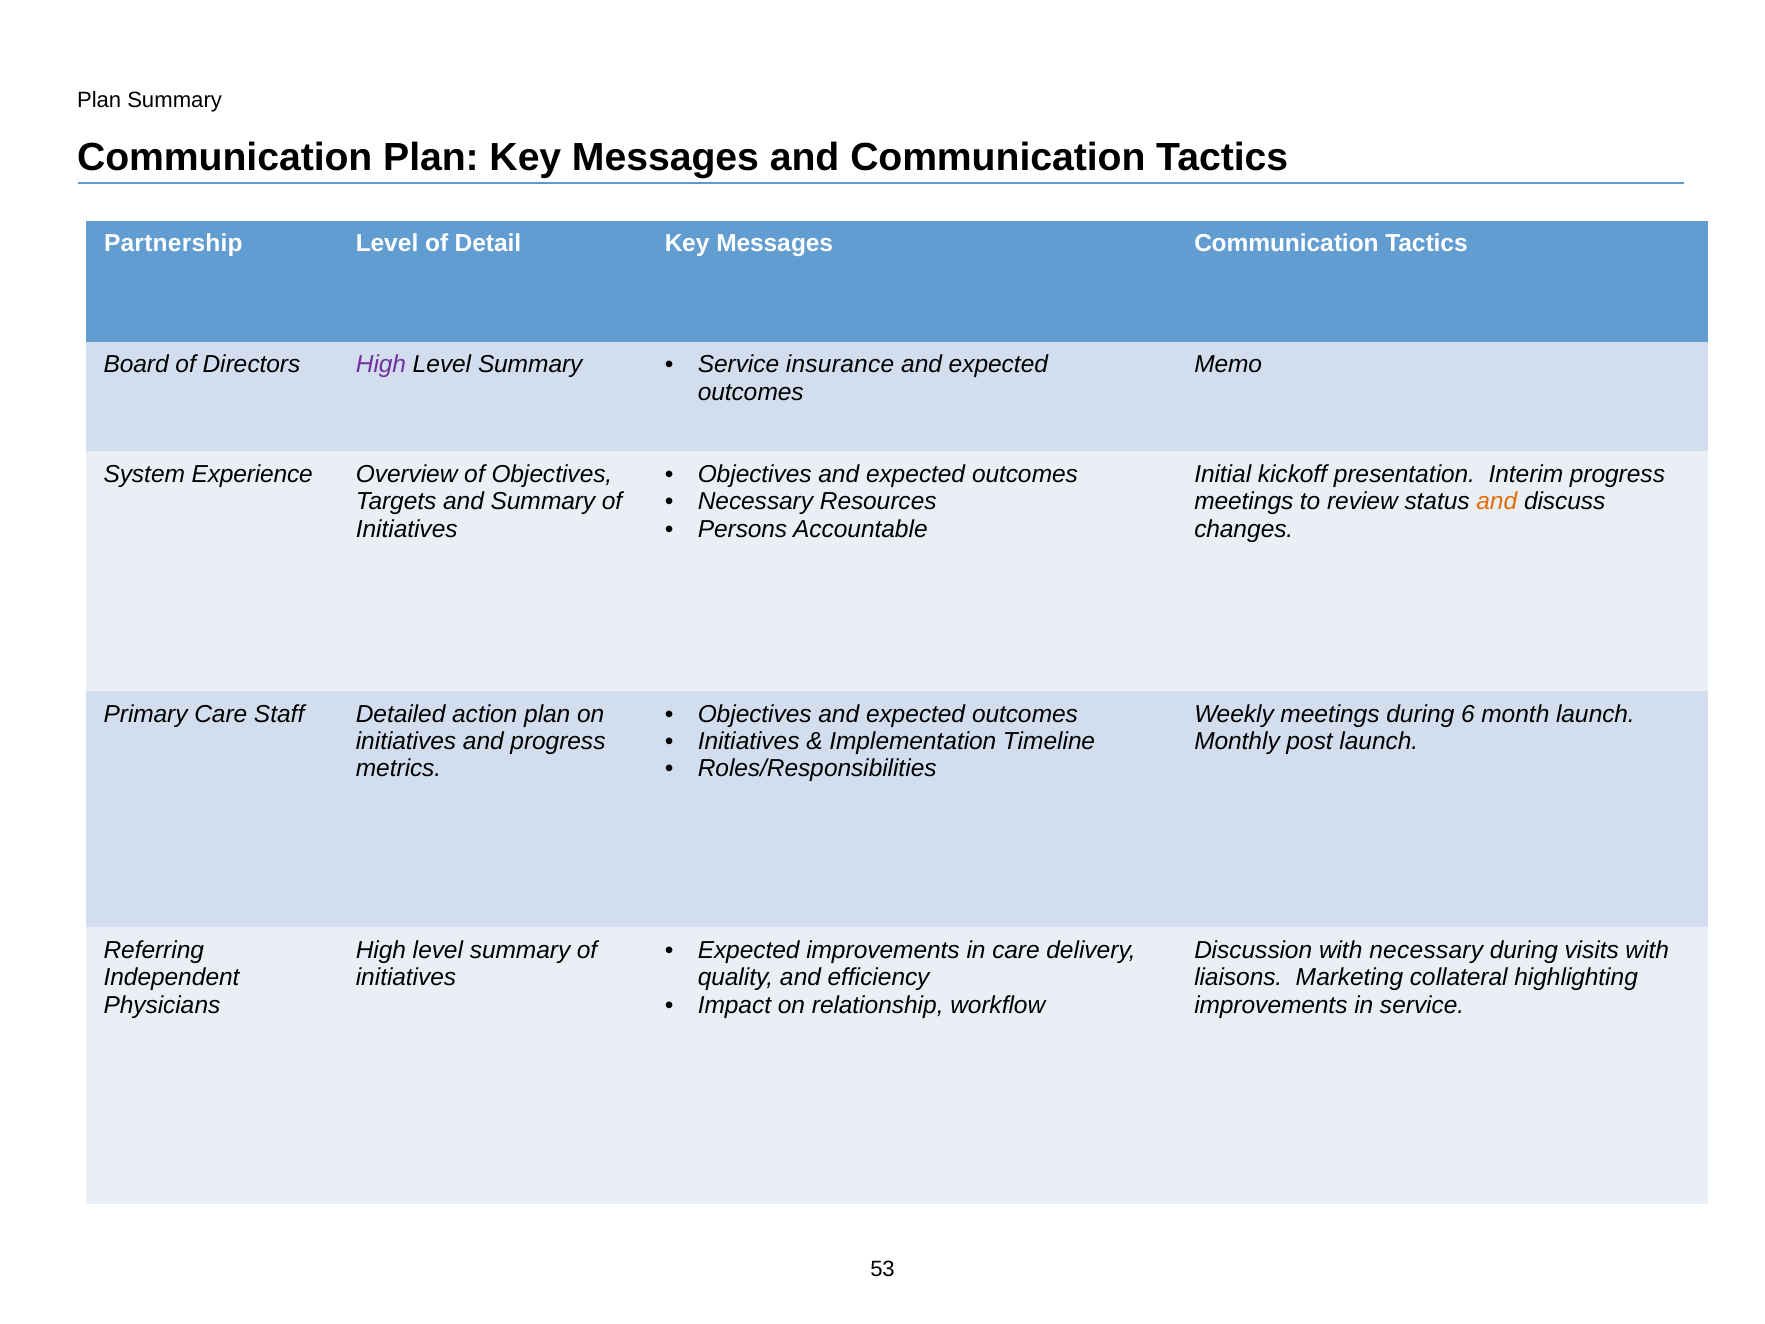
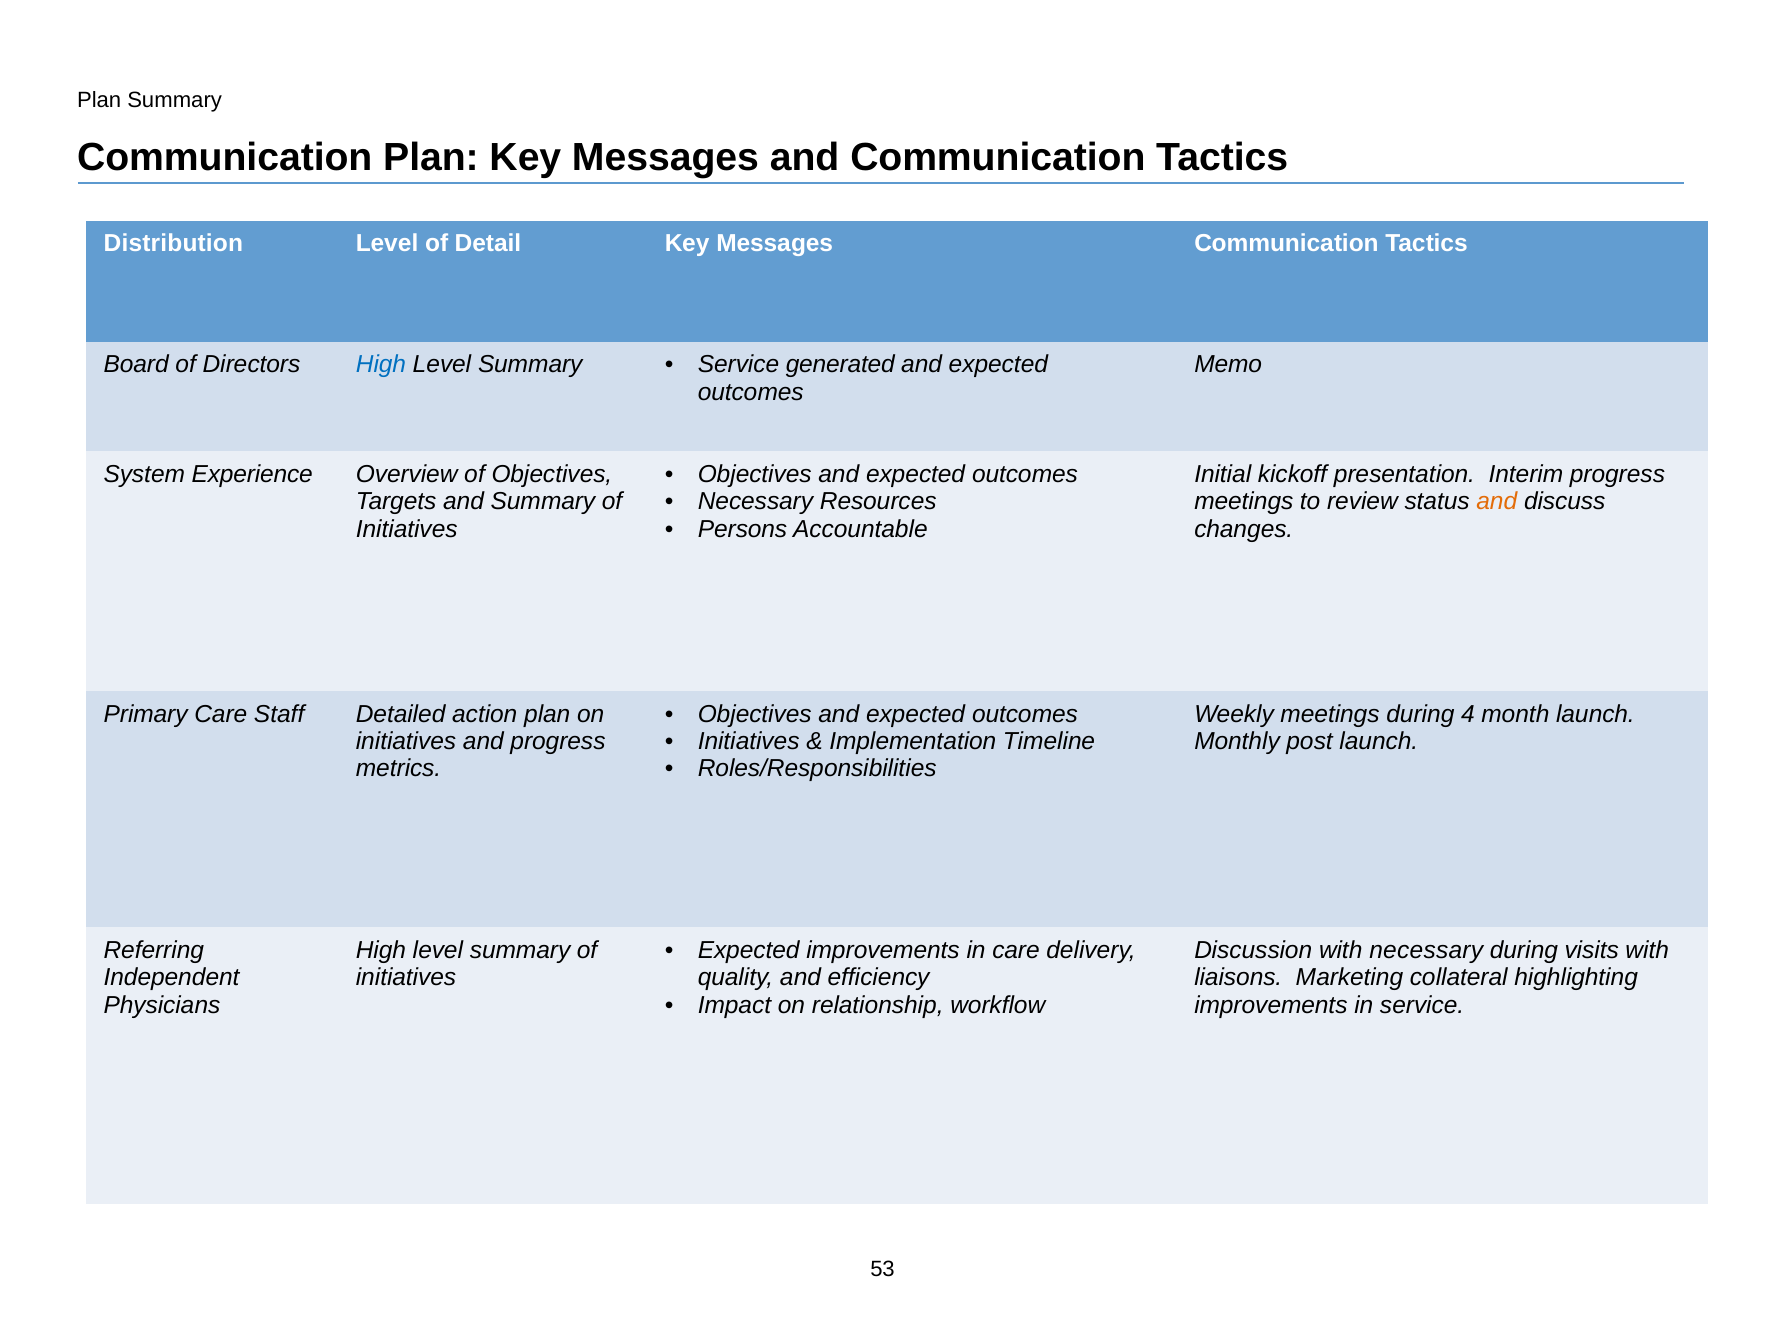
Partnership: Partnership -> Distribution (173, 243)
High colour: purple -> blue (381, 365)
insurance: insurance -> generated (840, 365)
6: 6 -> 4 (1468, 714)
